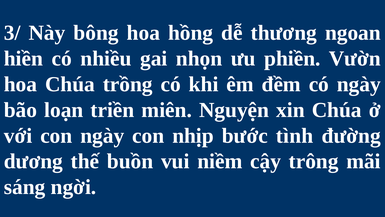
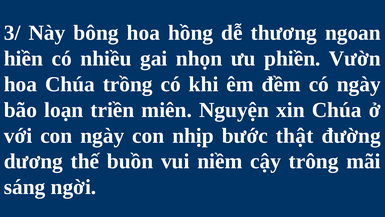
tình: tình -> thật (295, 135)
